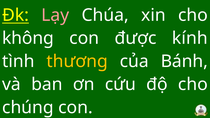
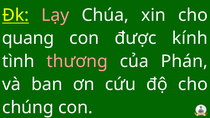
không: không -> quang (28, 38)
thương colour: yellow -> pink (77, 61)
Bánh: Bánh -> Phán (184, 61)
